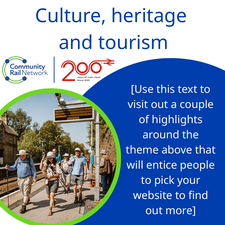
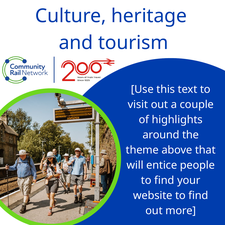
pick: pick -> find (164, 180)
